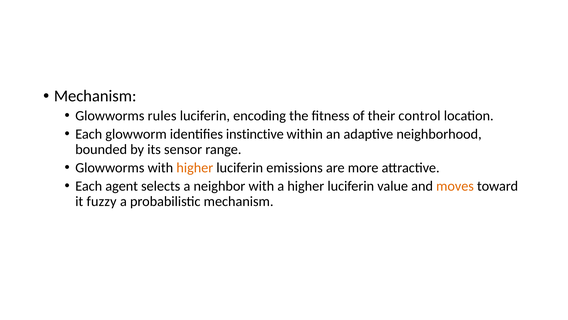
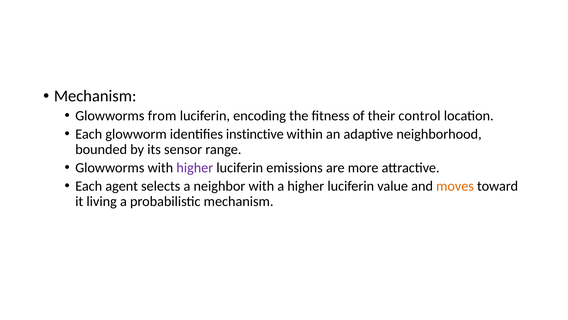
rules: rules -> from (162, 116)
higher colour: orange -> purple (195, 168)
fuzzy: fuzzy -> living (102, 201)
